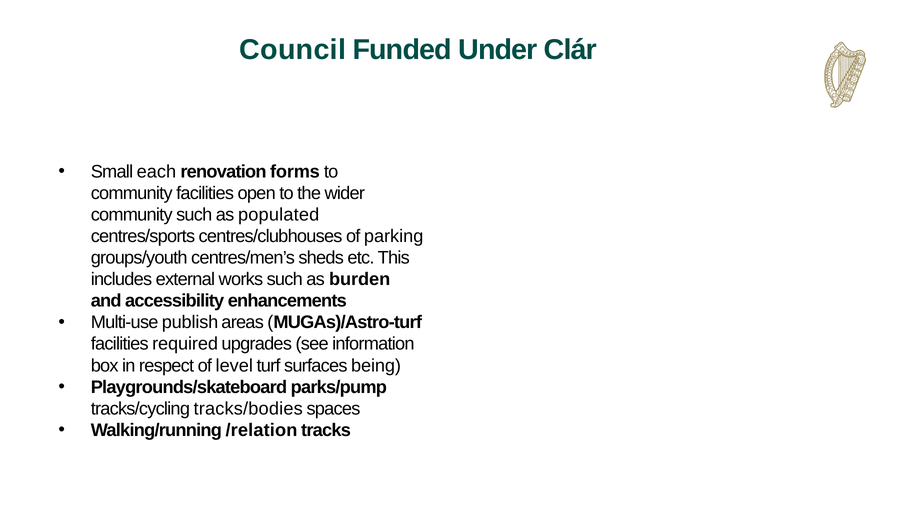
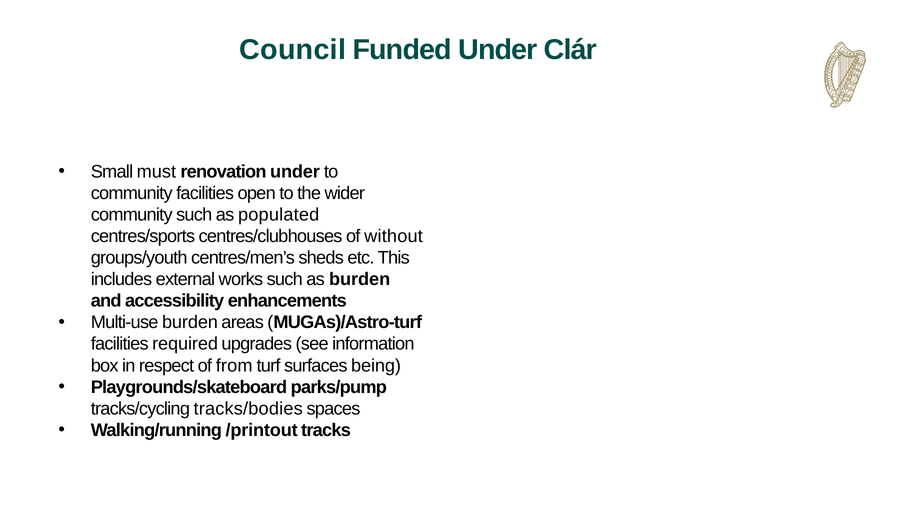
each: each -> must (156, 172)
renovation forms: forms -> under (295, 172)
parking: parking -> without (394, 236)
Multi-use publish: publish -> burden (190, 323)
level: level -> from (234, 366)
/relation: /relation -> /printout (262, 431)
